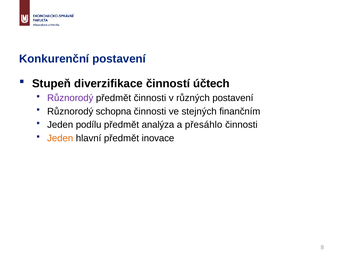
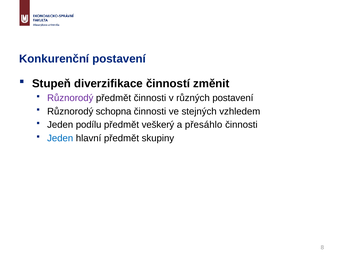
účtech: účtech -> změnit (211, 84)
finančním: finančním -> vzhledem (240, 111)
analýza: analýza -> veškerý (158, 125)
Jeden colour: orange -> blue (60, 138)
inovace: inovace -> skupiny (158, 138)
